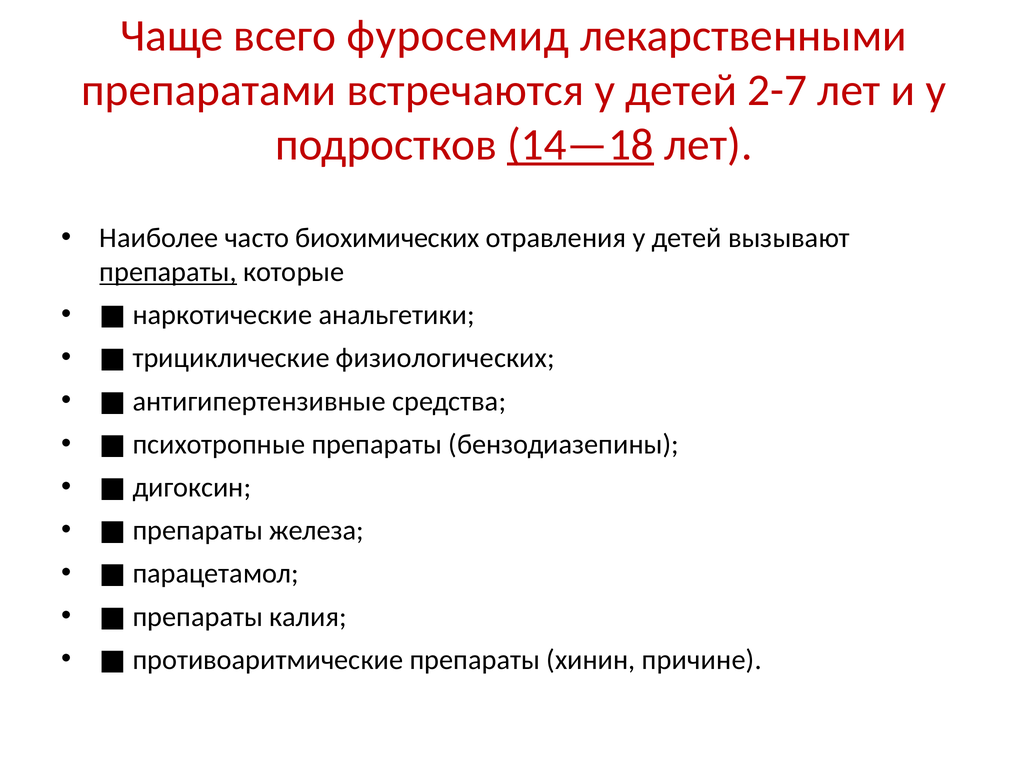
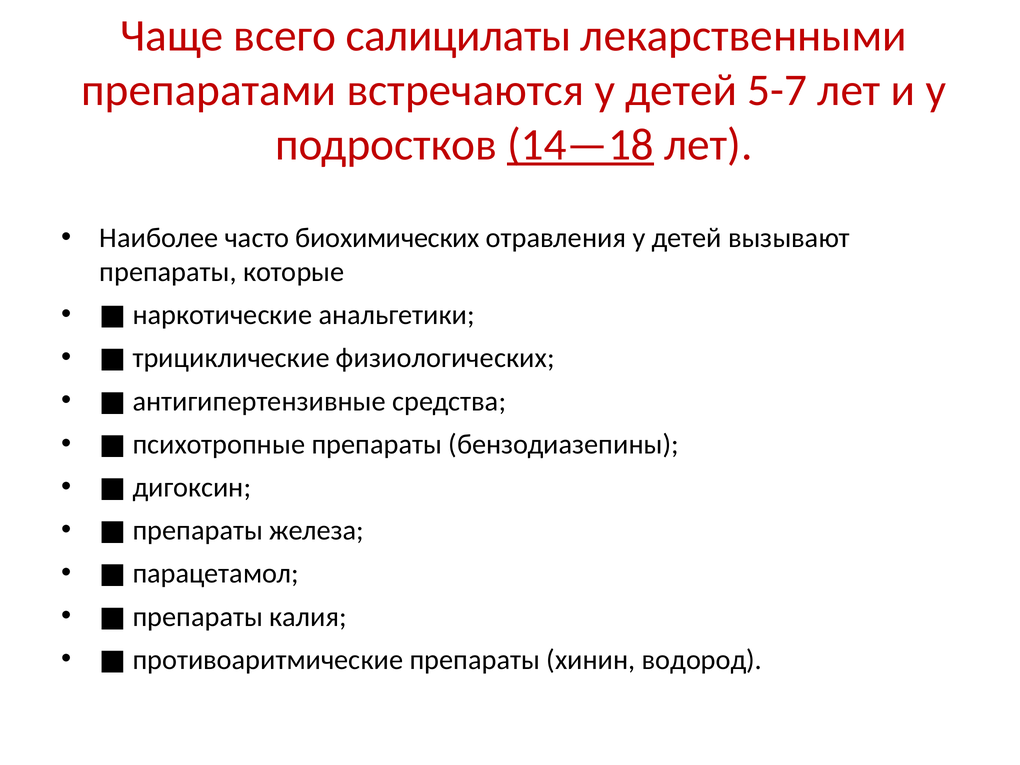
фуросемид: фуросемид -> салицилаты (459, 36)
2-7: 2-7 -> 5-7 (777, 90)
препараты underline: present -> none (168, 272)
причине: причине -> водород (702, 660)
